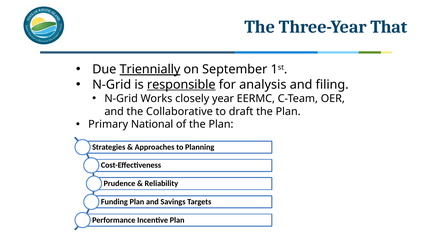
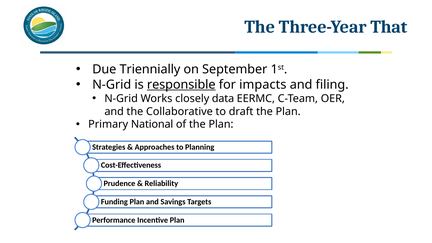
Triennially underline: present -> none (150, 69)
analysis: analysis -> impacts (263, 85)
year: year -> data (223, 98)
